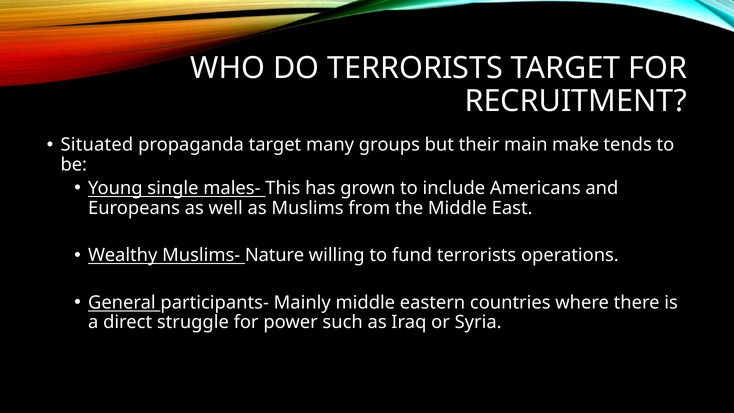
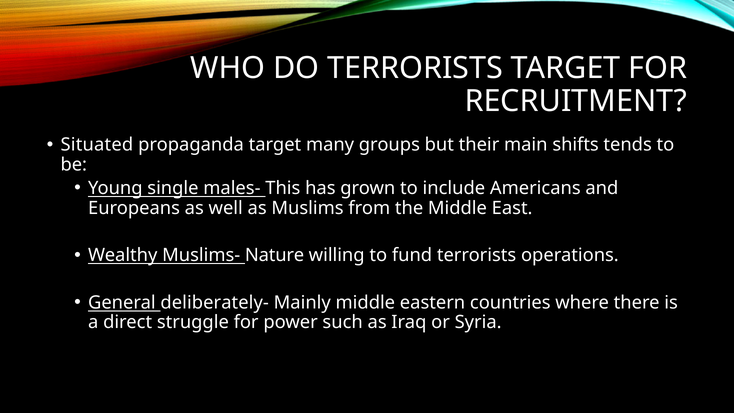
make: make -> shifts (576, 145)
participants-: participants- -> deliberately- (215, 302)
